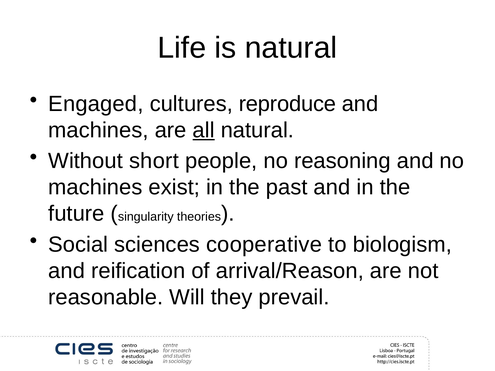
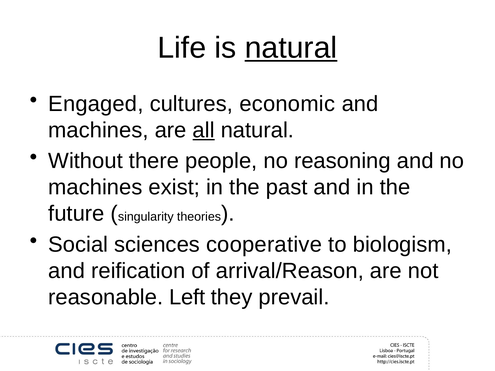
natural underline: none -> present (291, 48)
reproduce: reproduce -> economic (287, 104)
short: short -> there (154, 161)
Will: Will -> Left (187, 297)
